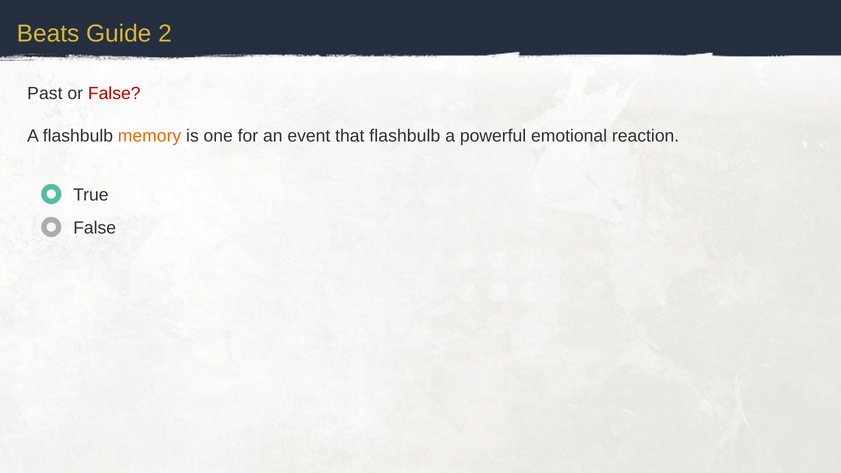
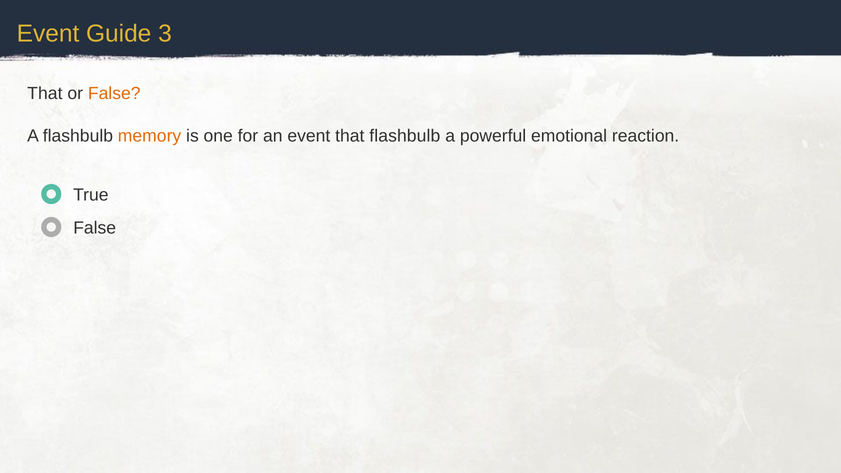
Beats: Beats -> Event (48, 34)
2: 2 -> 3 (165, 34)
Past: Past -> That (45, 94)
False colour: red -> orange (114, 94)
